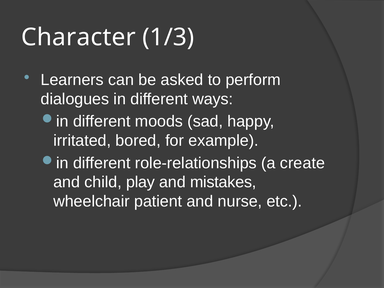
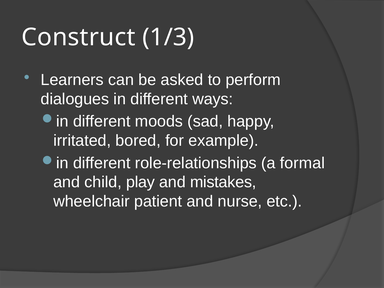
Character: Character -> Construct (78, 37)
create: create -> formal (302, 163)
